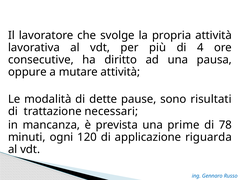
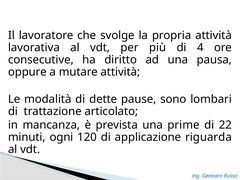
risultati: risultati -> lombari (211, 99)
necessari: necessari -> articolato (111, 111)
78: 78 -> 22 (225, 125)
